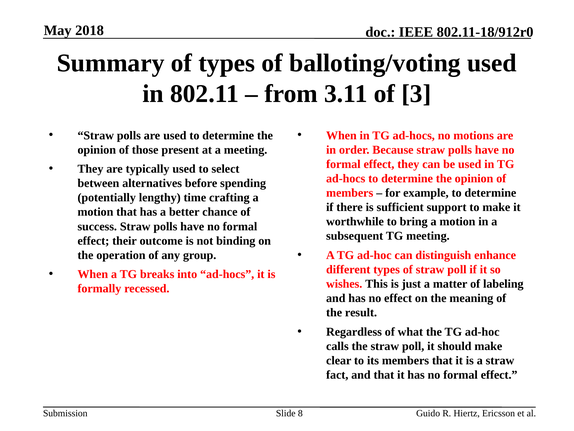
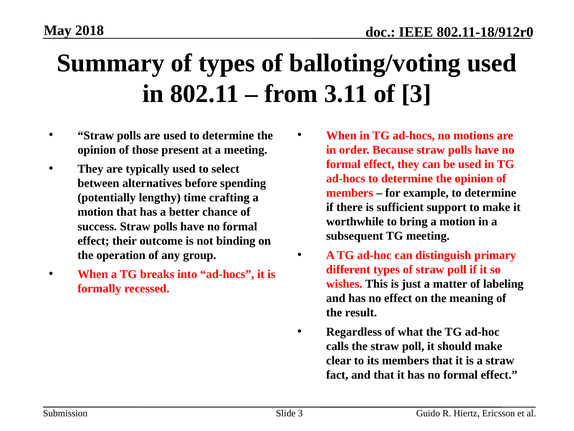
enhance: enhance -> primary (495, 255)
Slide 8: 8 -> 3 (300, 413)
